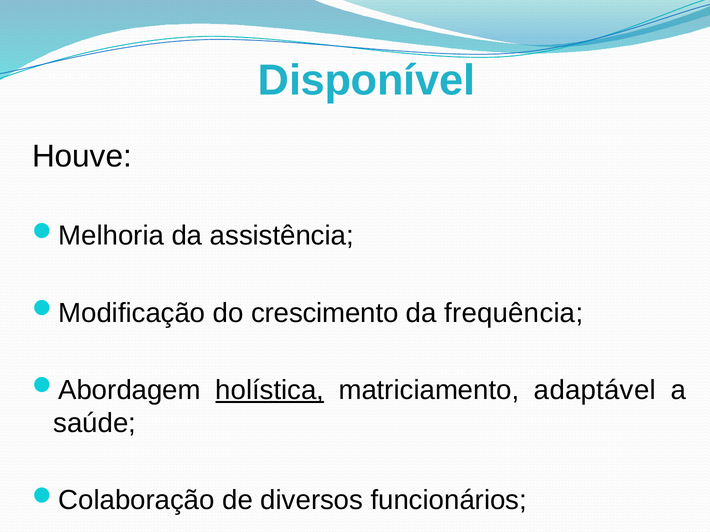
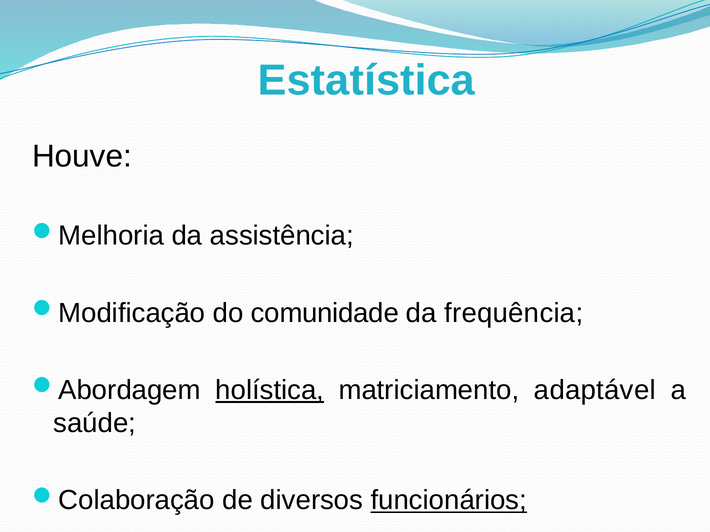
Disponível: Disponível -> Estatística (366, 80)
crescimento: crescimento -> comunidade (325, 313)
funcionários underline: none -> present (449, 501)
